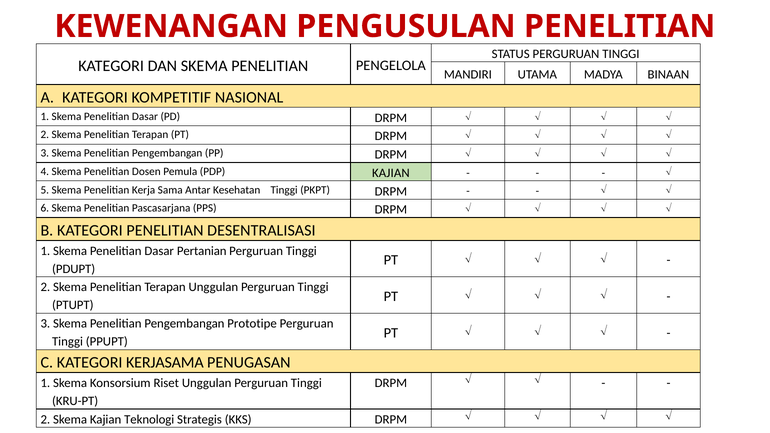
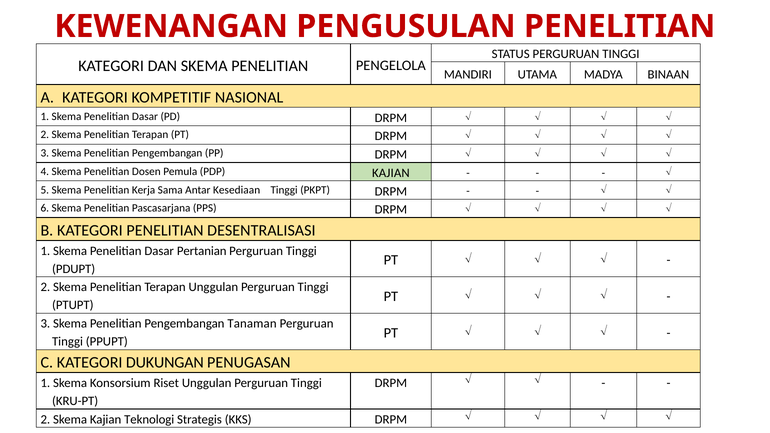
Kesehatan: Kesehatan -> Kesediaan (237, 190)
Prototipe: Prototipe -> Tanaman (252, 324)
KERJASAMA: KERJASAMA -> DUKUNGAN (165, 363)
